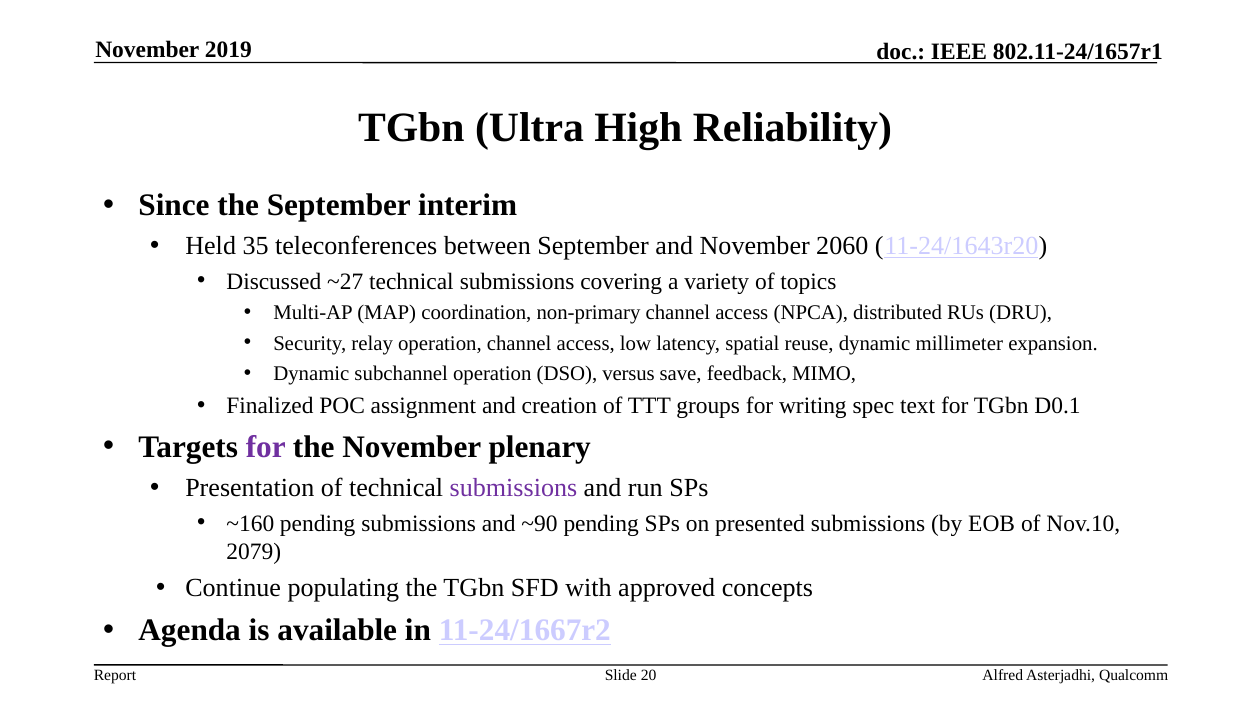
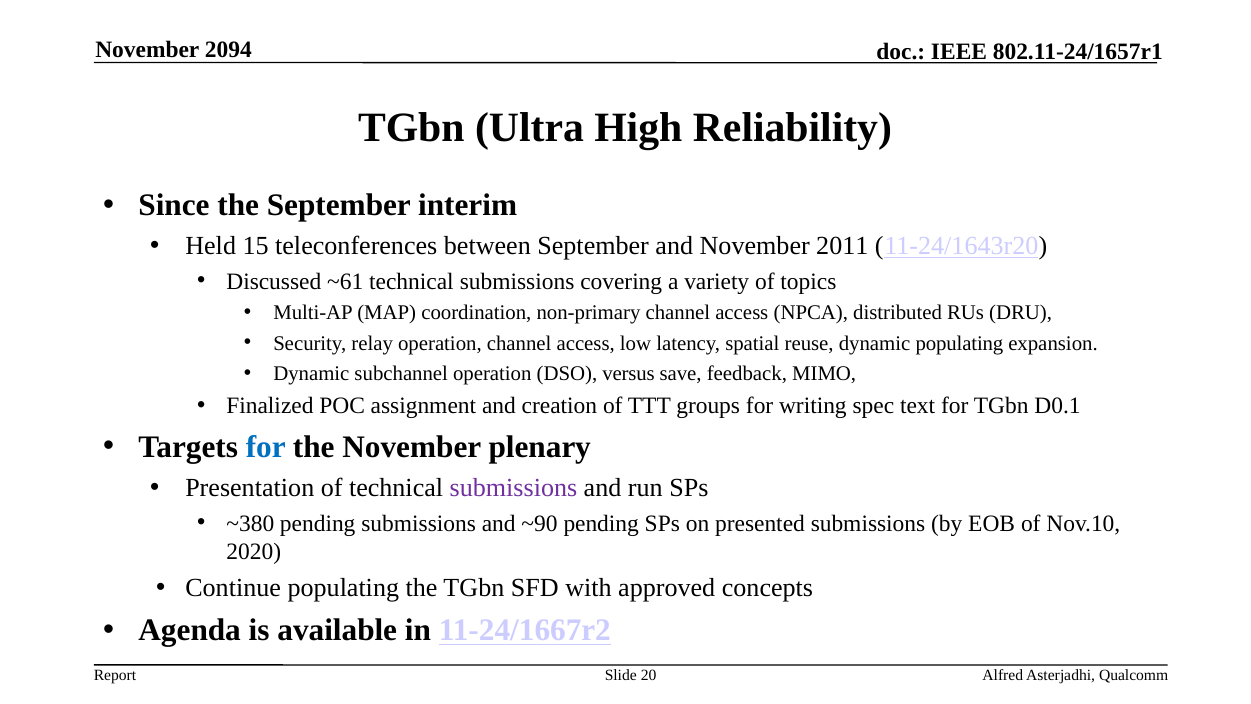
2019: 2019 -> 2094 (228, 50)
35: 35 -> 15 (256, 246)
2060: 2060 -> 2011 (842, 246)
~27: ~27 -> ~61 (345, 281)
dynamic millimeter: millimeter -> populating (959, 343)
for colour: purple -> blue (266, 447)
~160: ~160 -> ~380 (250, 523)
2079: 2079 -> 2020 (254, 551)
